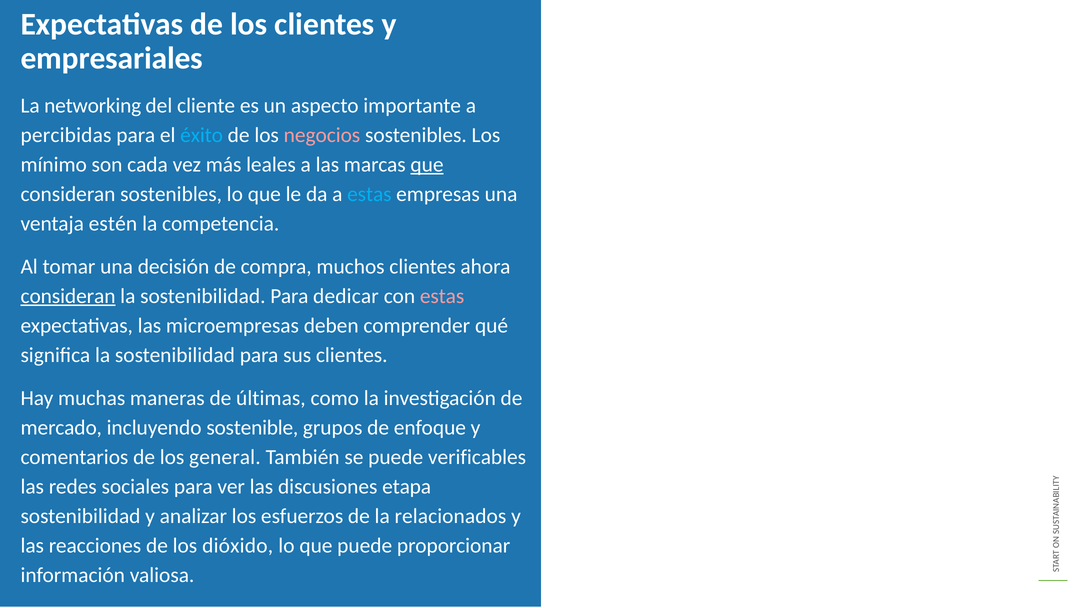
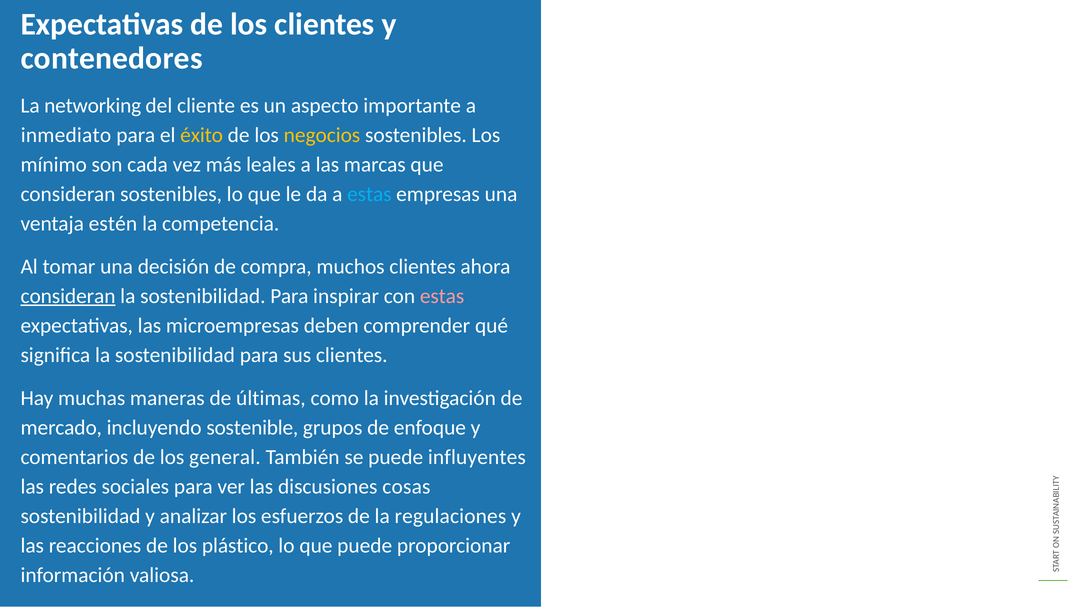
empresariales: empresariales -> contenedores (112, 58)
percibidas: percibidas -> inmediato (66, 135)
éxito colour: light blue -> yellow (202, 135)
negocios colour: pink -> yellow (322, 135)
que underline: present -> none (427, 165)
dedicar: dedicar -> inspirar (346, 296)
verificables: verificables -> influyentes (477, 457)
etapa: etapa -> cosas (406, 487)
relacionados: relacionados -> regulaciones (450, 517)
dióxido: dióxido -> plástico (238, 546)
